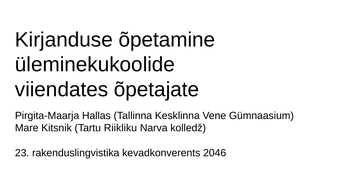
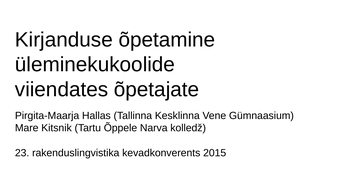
Riikliku: Riikliku -> Õppele (120, 128)
2046: 2046 -> 2015 (215, 153)
